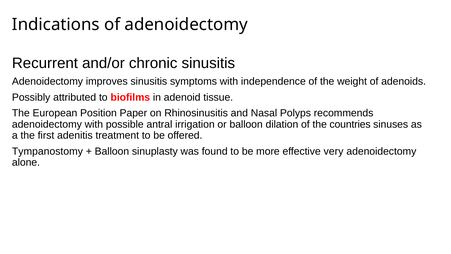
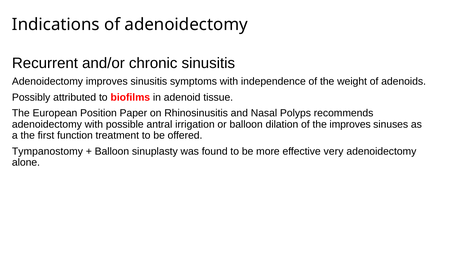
the countries: countries -> improves (350, 124)
adenitis: adenitis -> function (75, 135)
